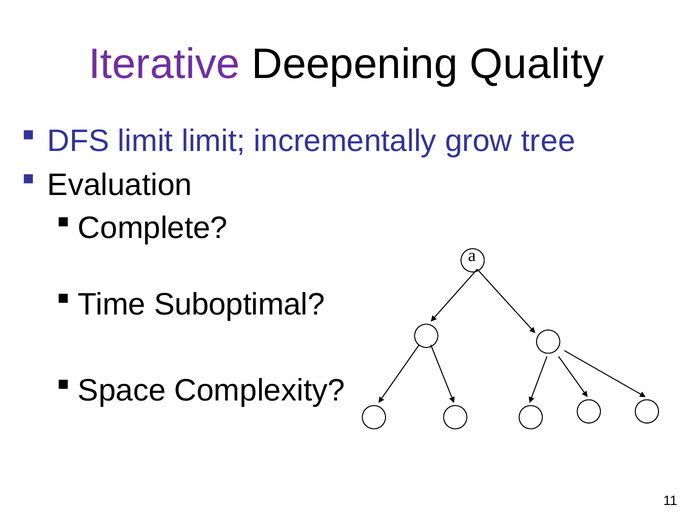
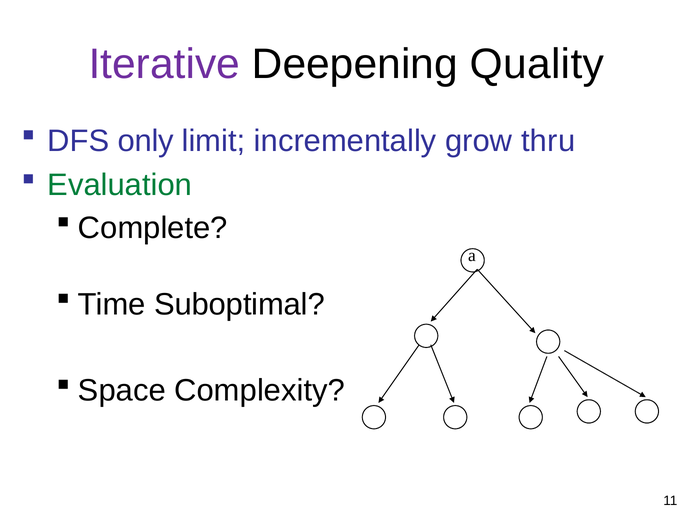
DFS limit: limit -> only (146, 141)
tree: tree -> thru (548, 141)
Evaluation colour: black -> green (120, 185)
